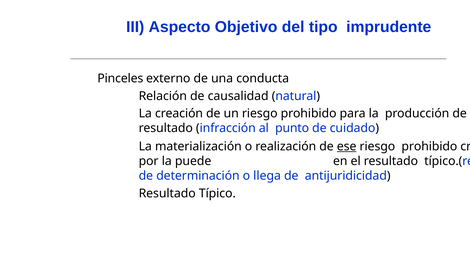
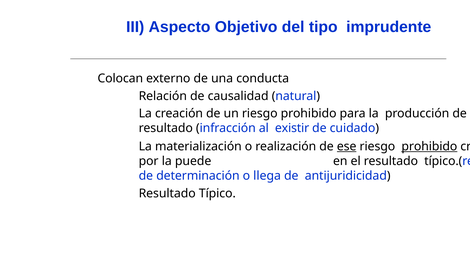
Pinceles: Pinceles -> Colocan (120, 78)
punto: punto -> existir (292, 128)
prohibido underline: none -> present (429, 146)
